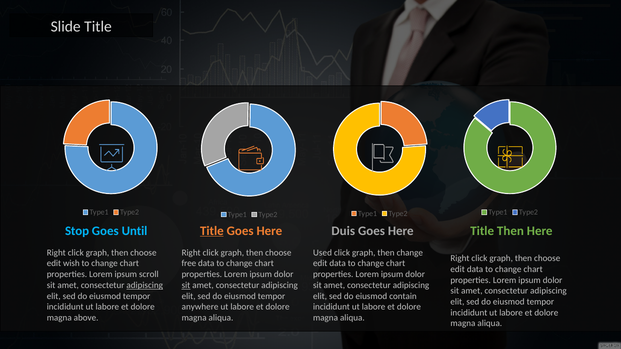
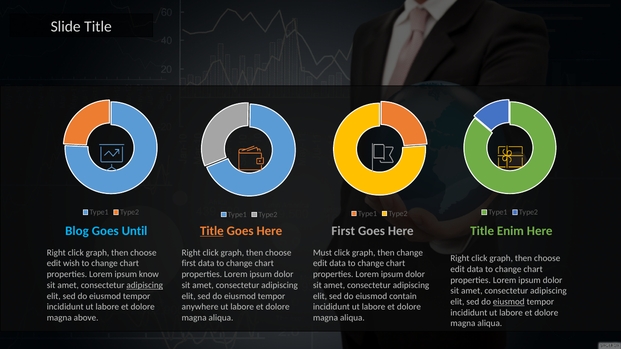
Stop: Stop -> Blog (77, 231)
Duis: Duis -> First (343, 231)
Title Then: Then -> Enim (510, 231)
Used: Used -> Must (323, 253)
free: free -> first (189, 264)
scroll: scroll -> know (149, 275)
sit underline: present -> none (186, 285)
eiusmod underline: none -> present (509, 302)
